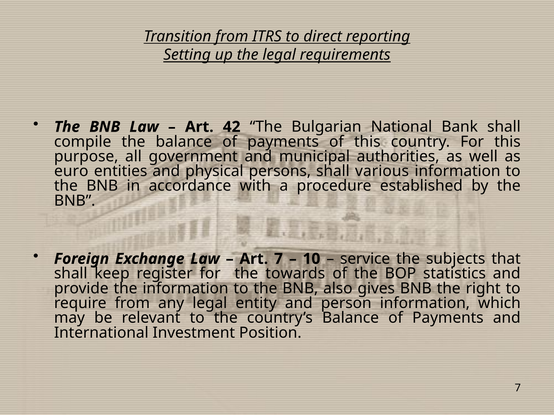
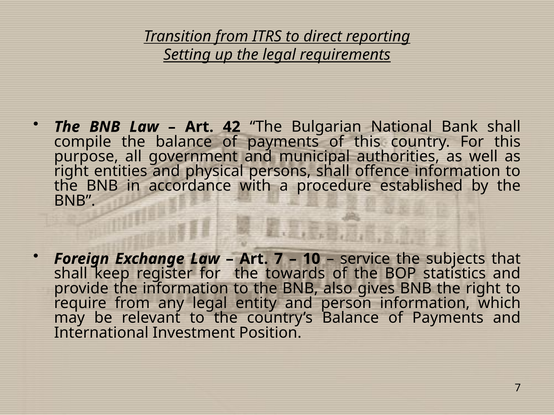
euro: euro -> right (71, 171)
various: various -> offence (382, 171)
